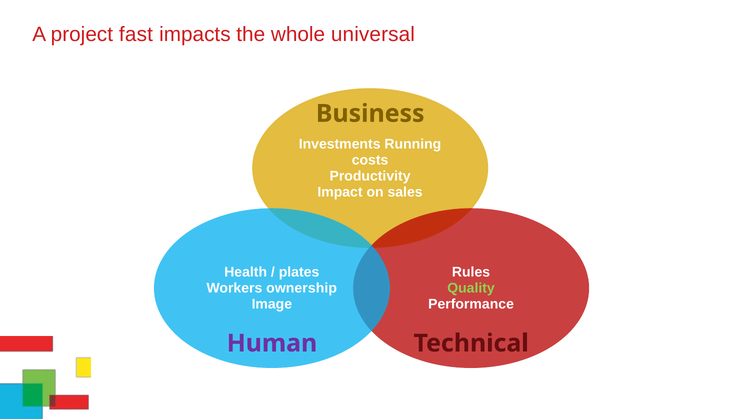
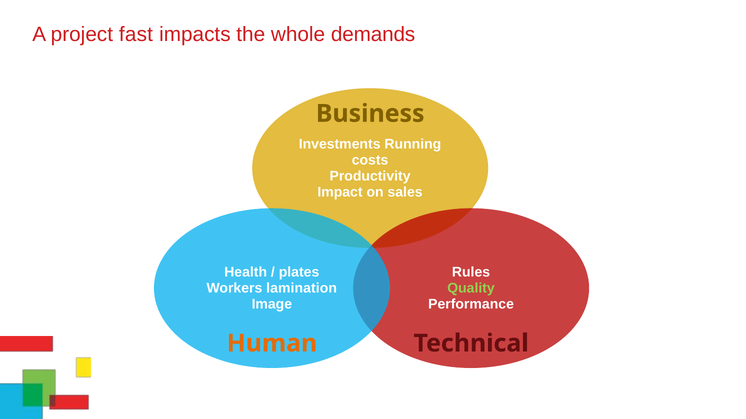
universal: universal -> demands (373, 35)
ownership: ownership -> lamination (302, 289)
Human colour: purple -> orange (272, 344)
